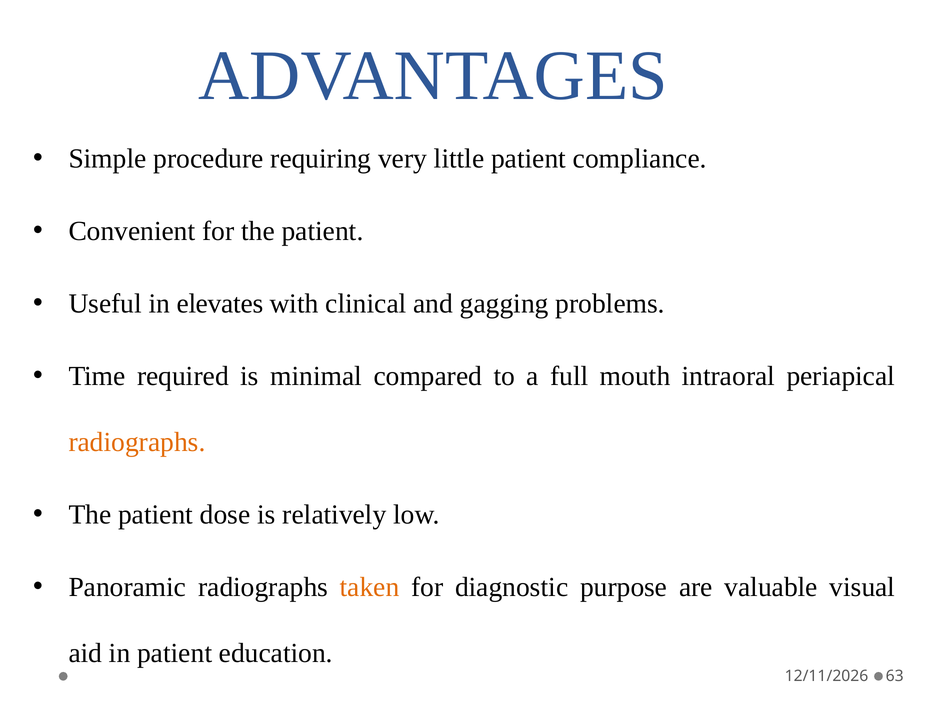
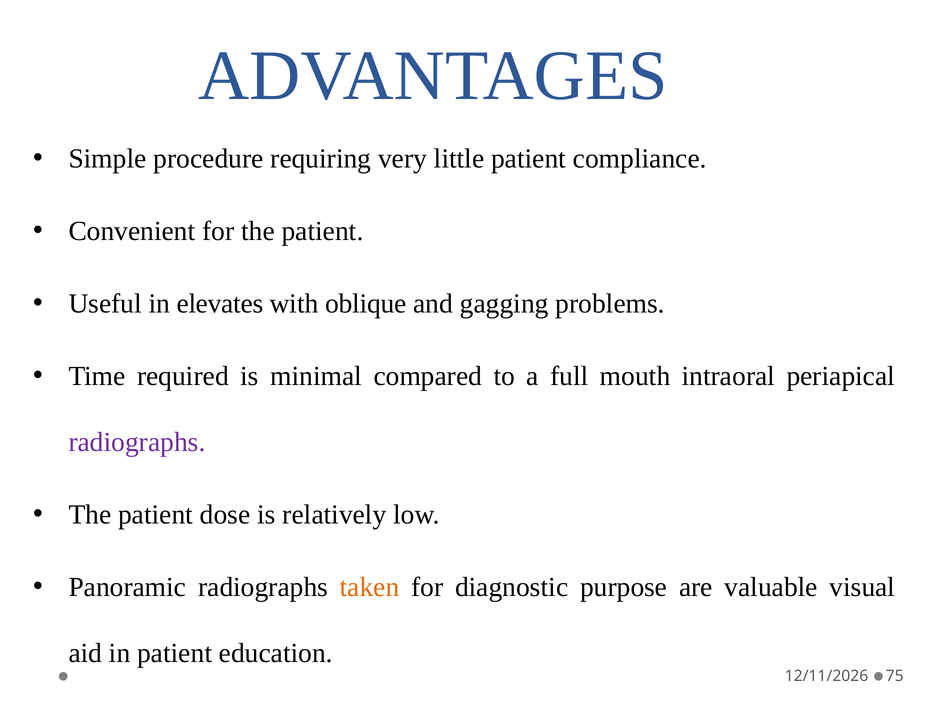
clinical: clinical -> oblique (366, 304)
radiographs colour: orange -> purple (137, 442)
63: 63 -> 75 (895, 676)
